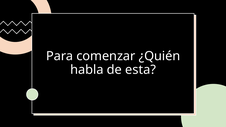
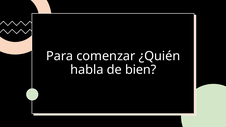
esta: esta -> bien (141, 70)
